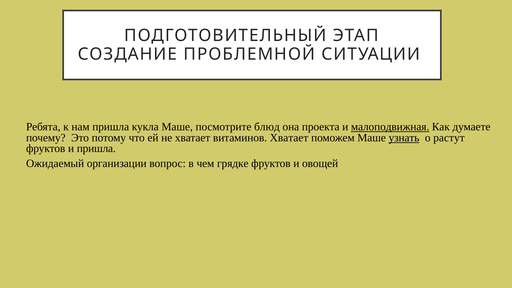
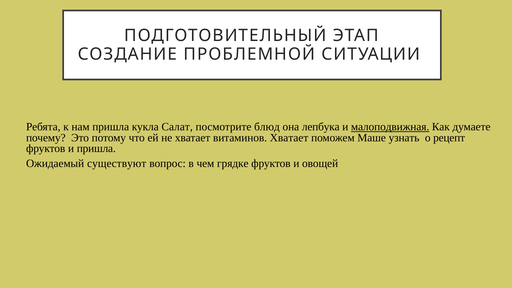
кукла Маше: Маше -> Салат (177, 127)
проекта: проекта -> лепбука (321, 127)
узнать underline: present -> none (404, 138)
растут: растут -> рецепт (449, 138)
организации: организации -> существуют (117, 163)
